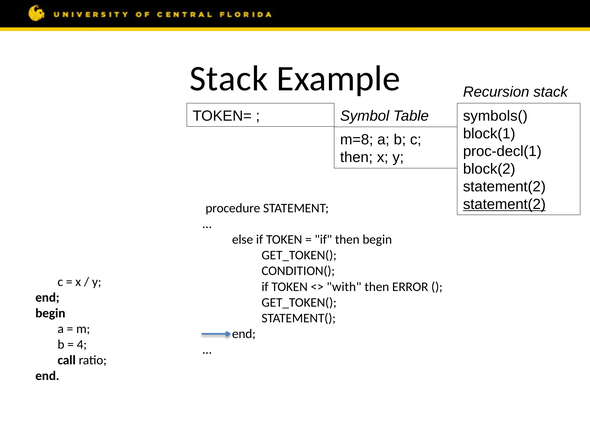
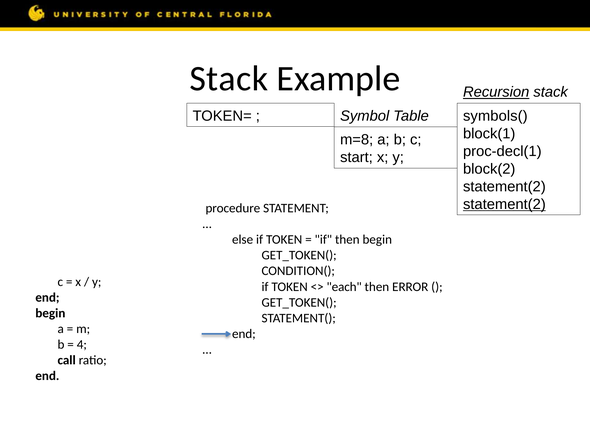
Recursion underline: none -> present (496, 92)
then: then -> start (356, 158)
with: with -> each (344, 287)
